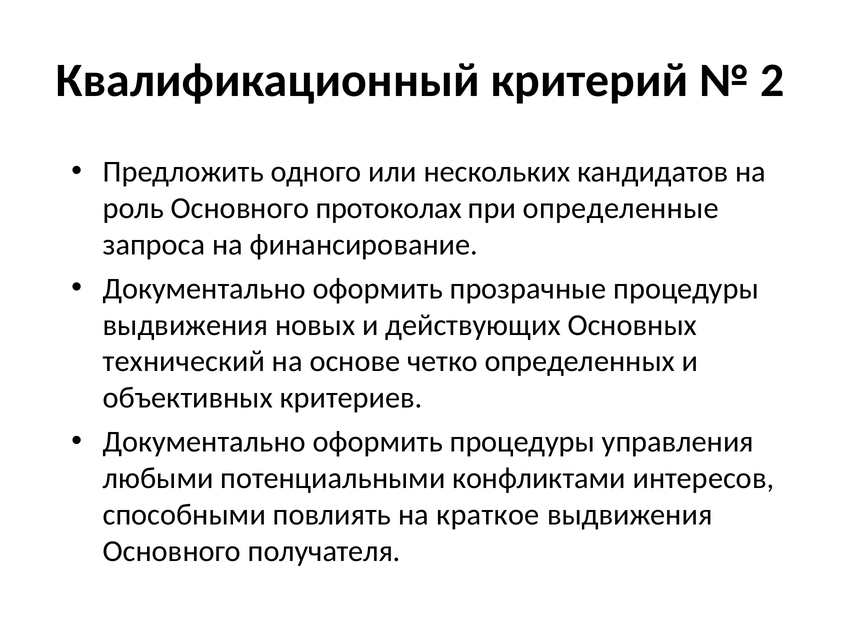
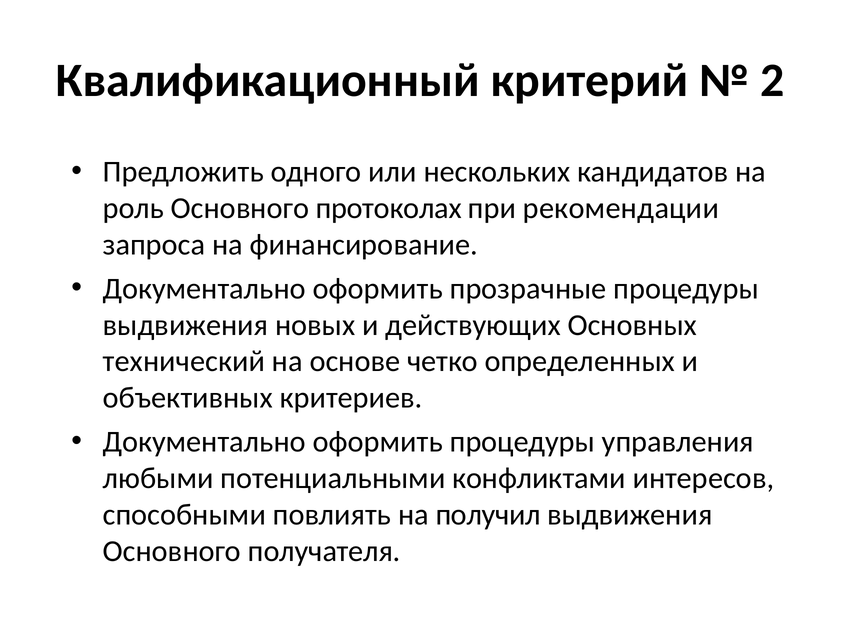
определенные: определенные -> рекомендации (621, 208)
краткое: краткое -> получил (488, 514)
